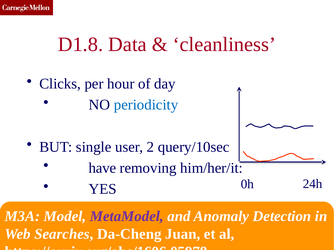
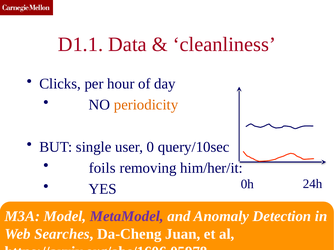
D1.8: D1.8 -> D1.1 (80, 45)
periodicity colour: blue -> orange (146, 105)
2: 2 -> 0 (150, 147)
have: have -> foils (102, 168)
